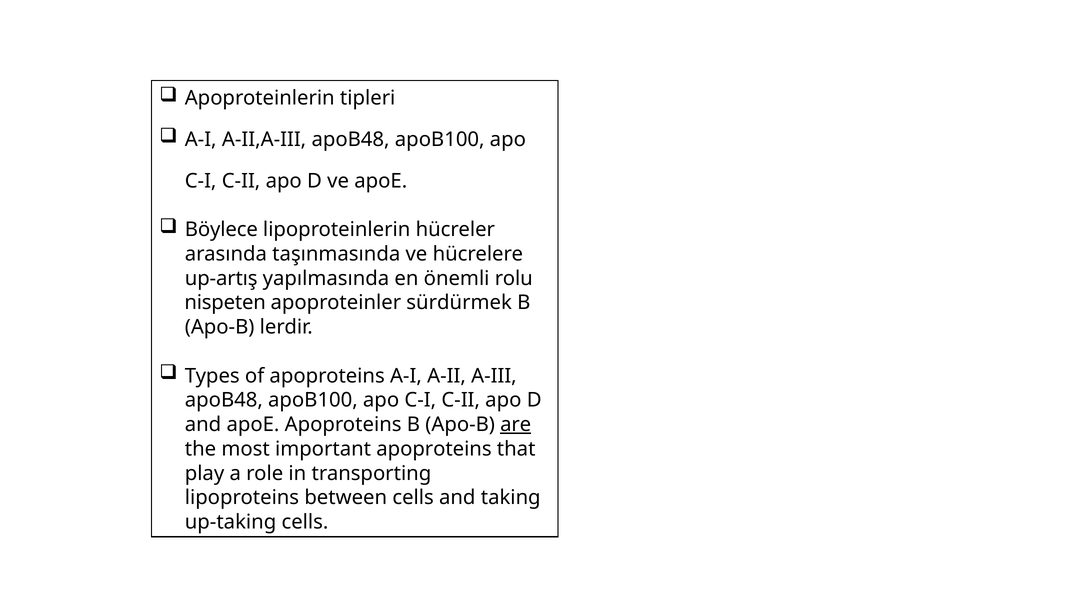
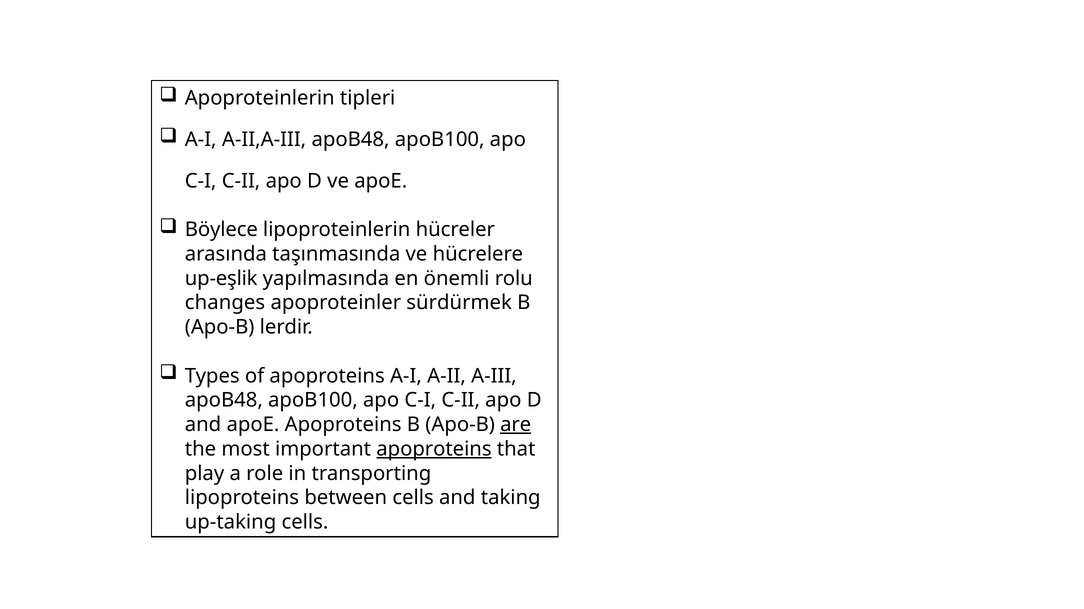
up-artış: up-artış -> up-eşlik (221, 279)
nispeten: nispeten -> changes (225, 303)
apoproteins underline: none -> present (434, 449)
